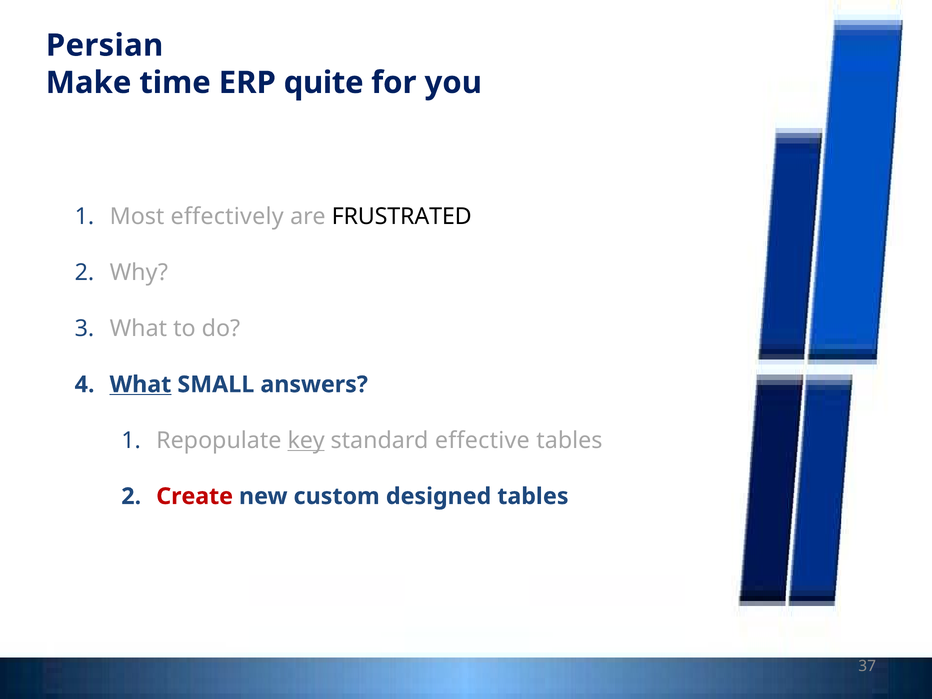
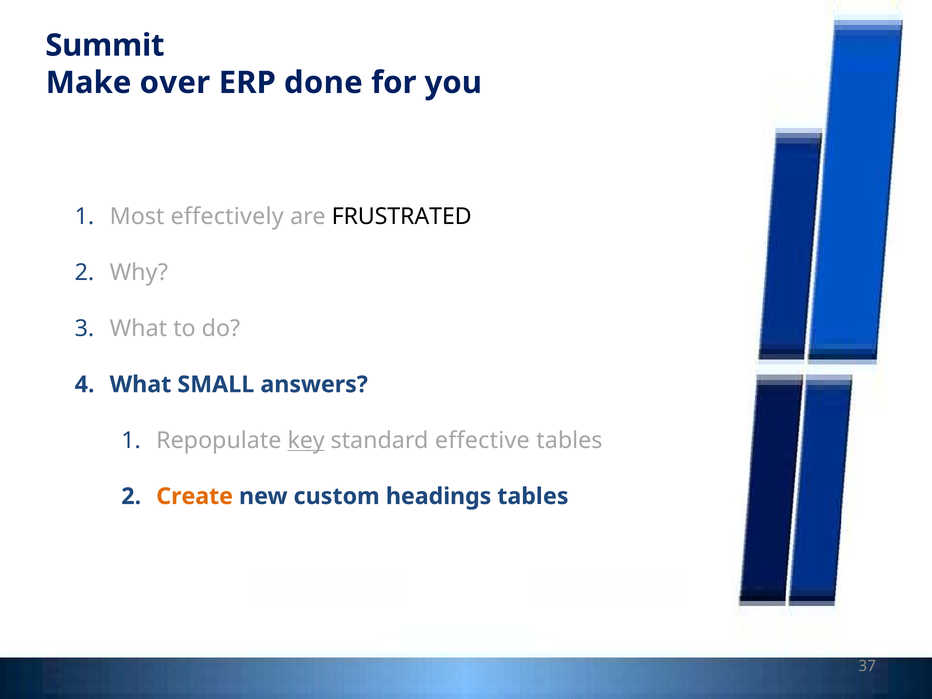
Persian: Persian -> Summit (105, 45)
time: time -> over (175, 83)
quite: quite -> done (323, 83)
What underline: present -> none (140, 385)
Create colour: red -> orange (195, 496)
designed: designed -> headings (439, 496)
